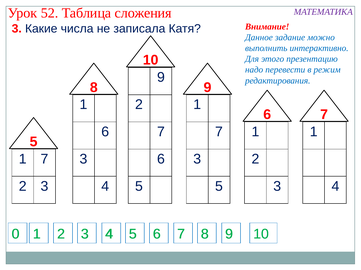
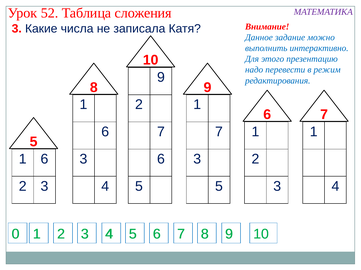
7: 7 -> 6 (45, 159)
